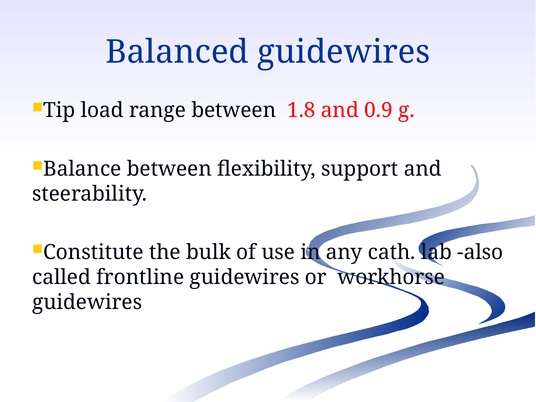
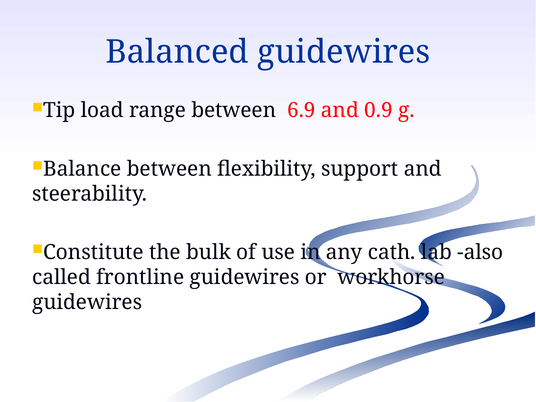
1.8: 1.8 -> 6.9 (301, 110)
